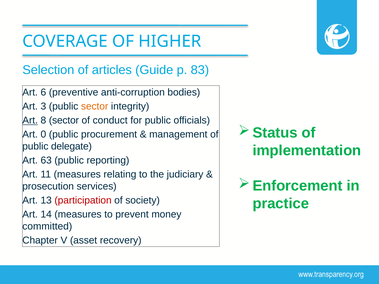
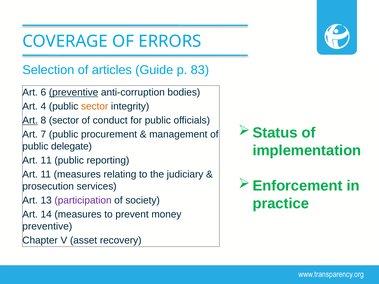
HIGHER: HIGHER -> ERRORS (170, 41)
preventive underline: none -> present (74, 92)
3: 3 -> 4 (43, 106)
0: 0 -> 7 (43, 134)
63: 63 -> 11 (46, 160)
participation colour: red -> purple (83, 200)
committed: committed -> preventive (47, 226)
